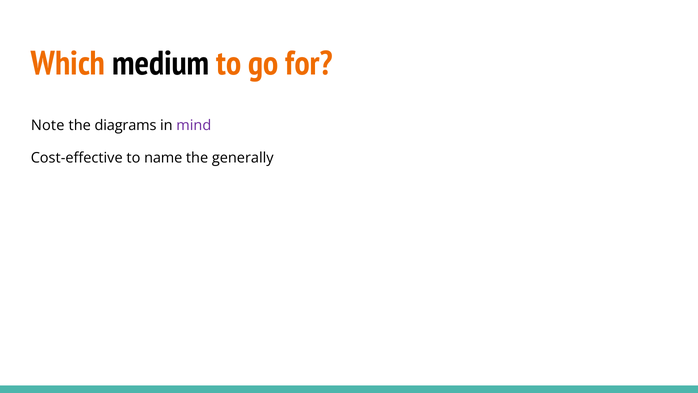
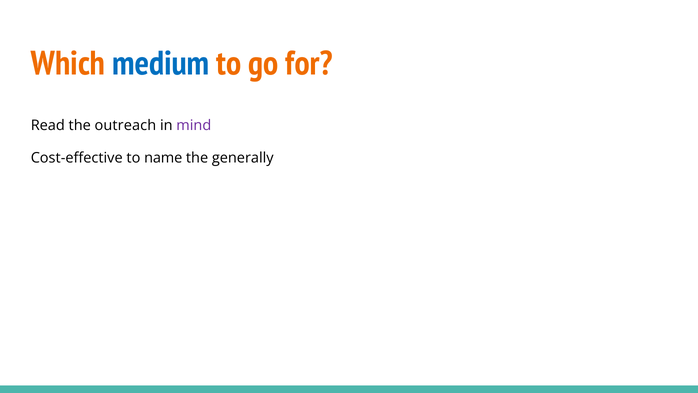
medium colour: black -> blue (161, 64)
Note: Note -> Read (48, 125)
diagrams: diagrams -> outreach (125, 125)
